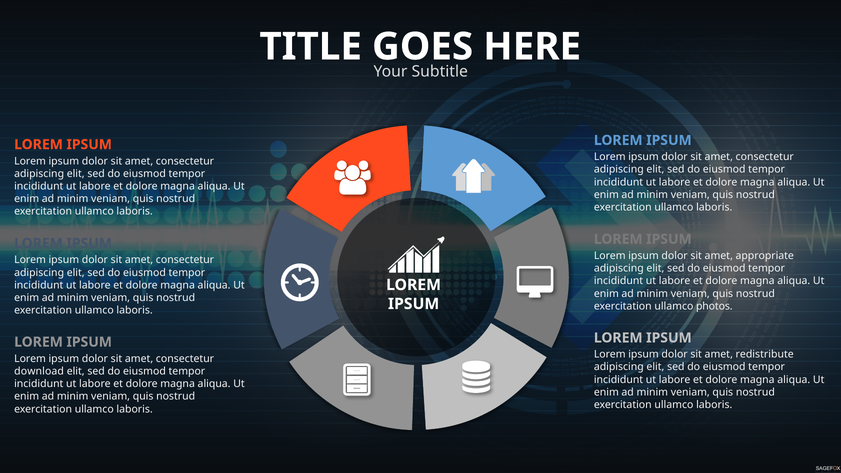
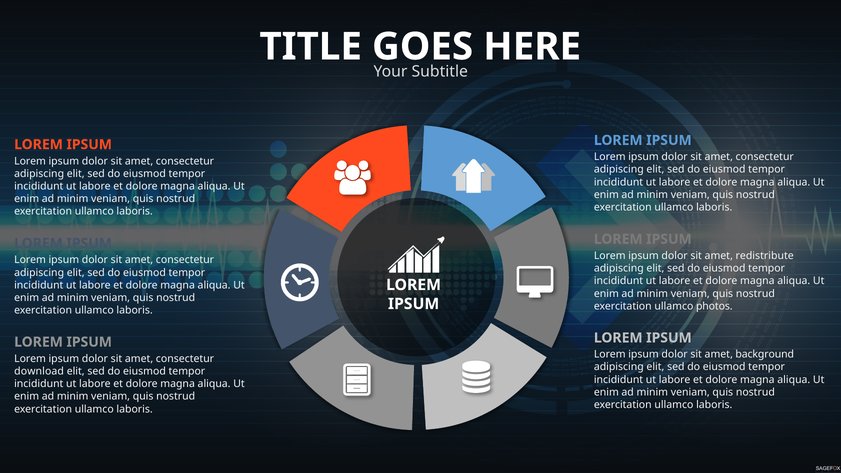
appropriate: appropriate -> redistribute (765, 256)
redistribute: redistribute -> background (765, 354)
